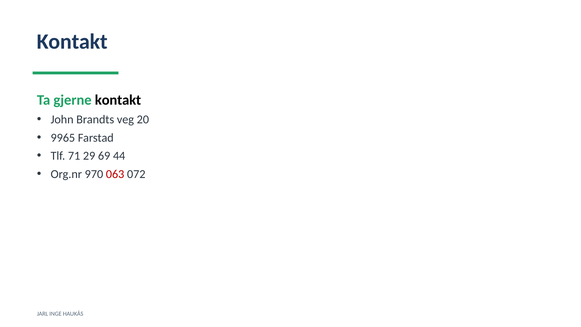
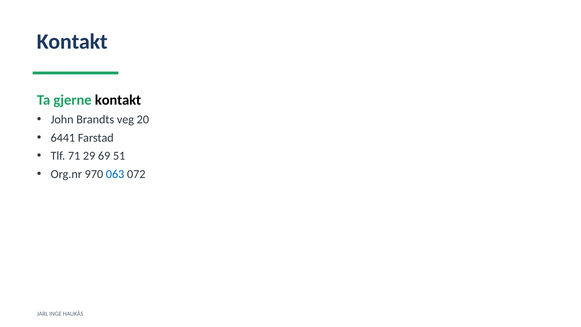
9965: 9965 -> 6441 (63, 138)
44: 44 -> 51 (119, 156)
063 colour: red -> blue (115, 174)
